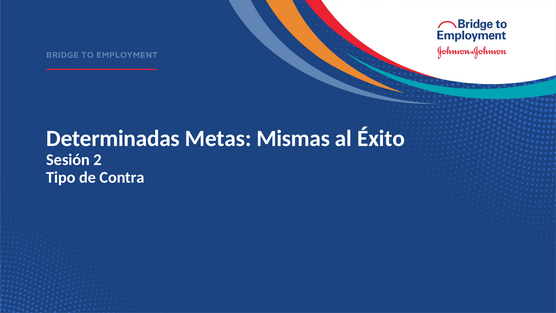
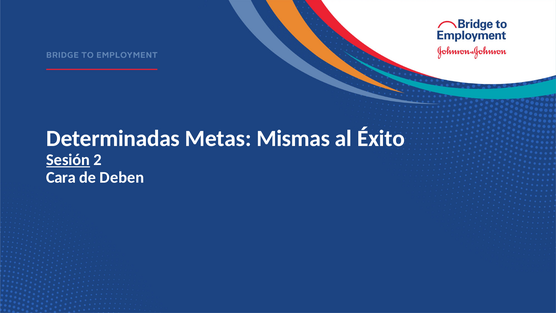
Sesión underline: none -> present (68, 160)
Tipo: Tipo -> Cara (61, 177)
Contra: Contra -> Deben (122, 177)
